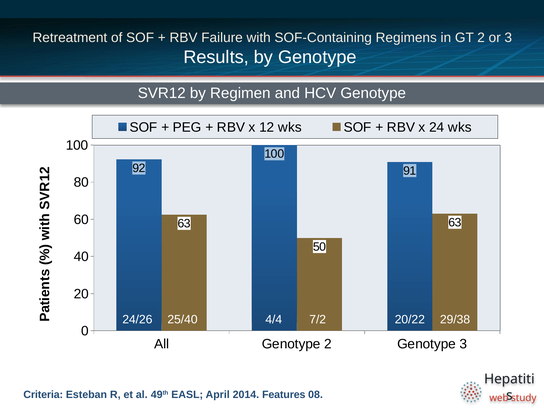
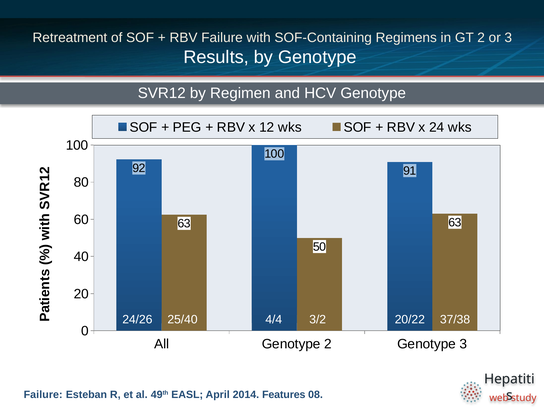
7/2: 7/2 -> 3/2 (318, 320)
29/38: 29/38 -> 37/38 (455, 320)
Criteria: Criteria -> Failure (43, 395)
